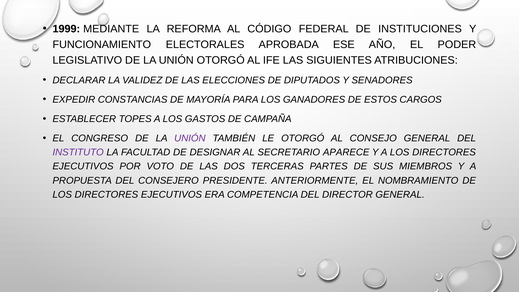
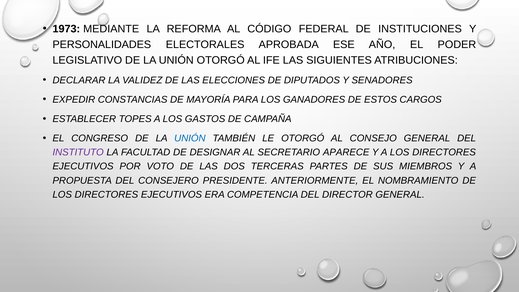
1999: 1999 -> 1973 (66, 29)
FUNCIONAMIENTO: FUNCIONAMIENTO -> PERSONALIDADES (102, 45)
UNIÓN colour: purple -> blue (190, 138)
